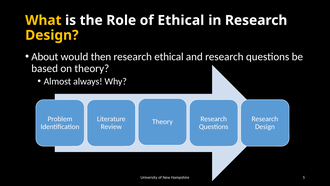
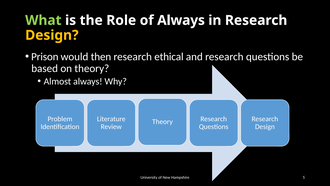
What colour: yellow -> light green (43, 20)
of Ethical: Ethical -> Always (181, 20)
About: About -> Prison (45, 57)
